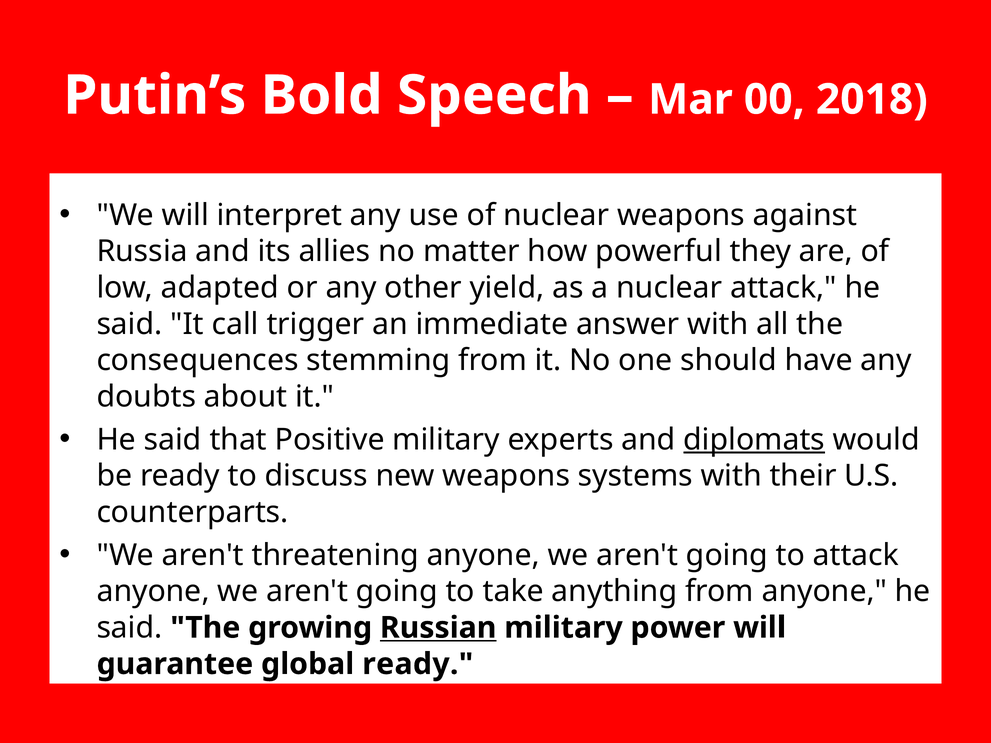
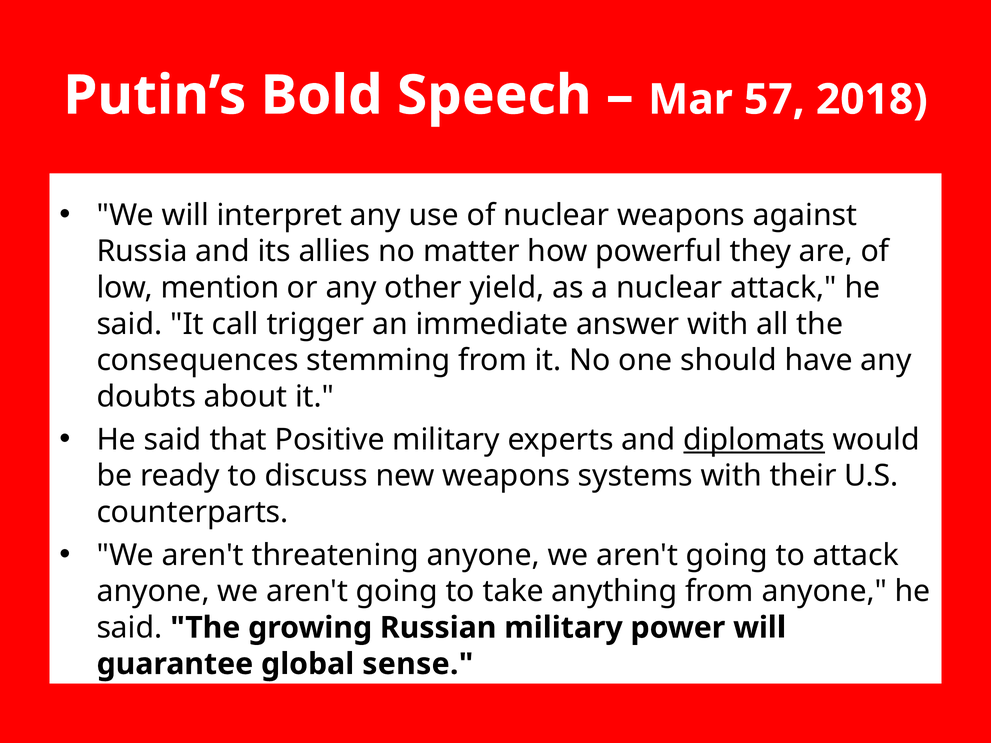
00: 00 -> 57 (774, 100)
adapted: adapted -> mention (220, 288)
Russian underline: present -> none (438, 628)
global ready: ready -> sense (418, 664)
